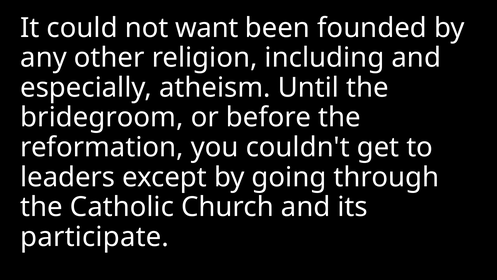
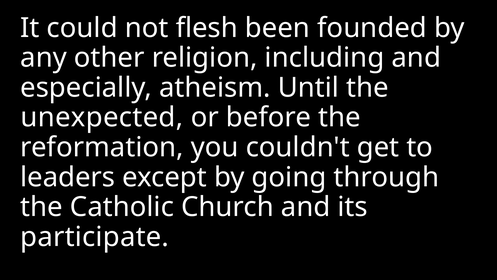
want: want -> flesh (207, 28)
bridegroom: bridegroom -> unexpected (102, 117)
